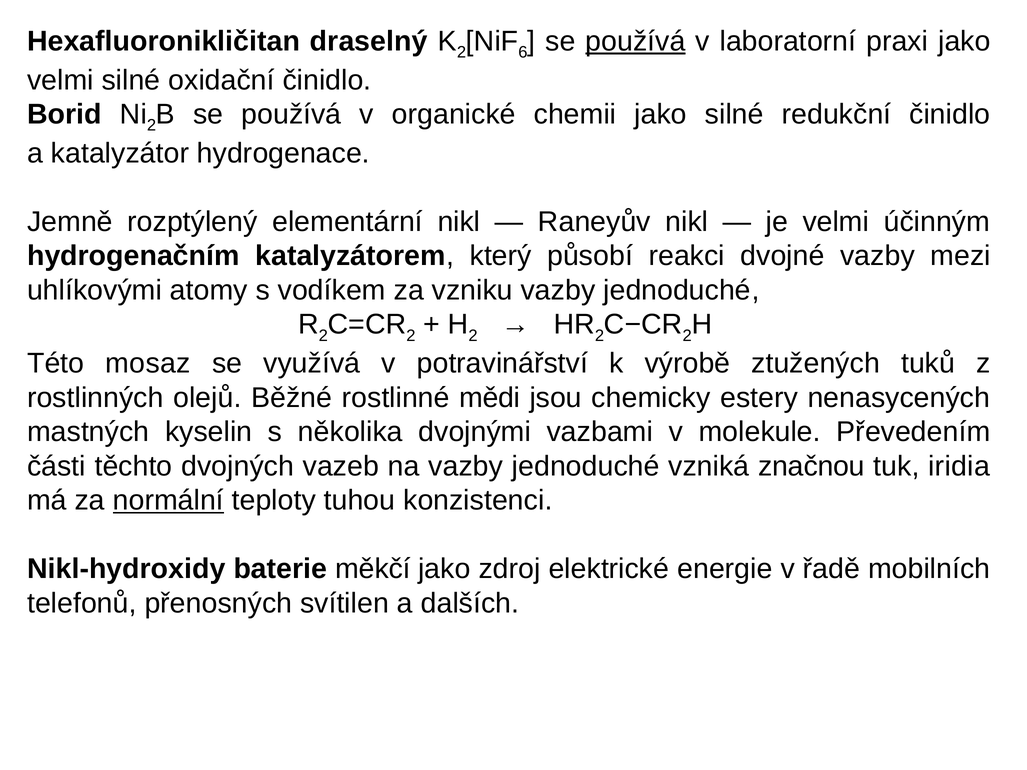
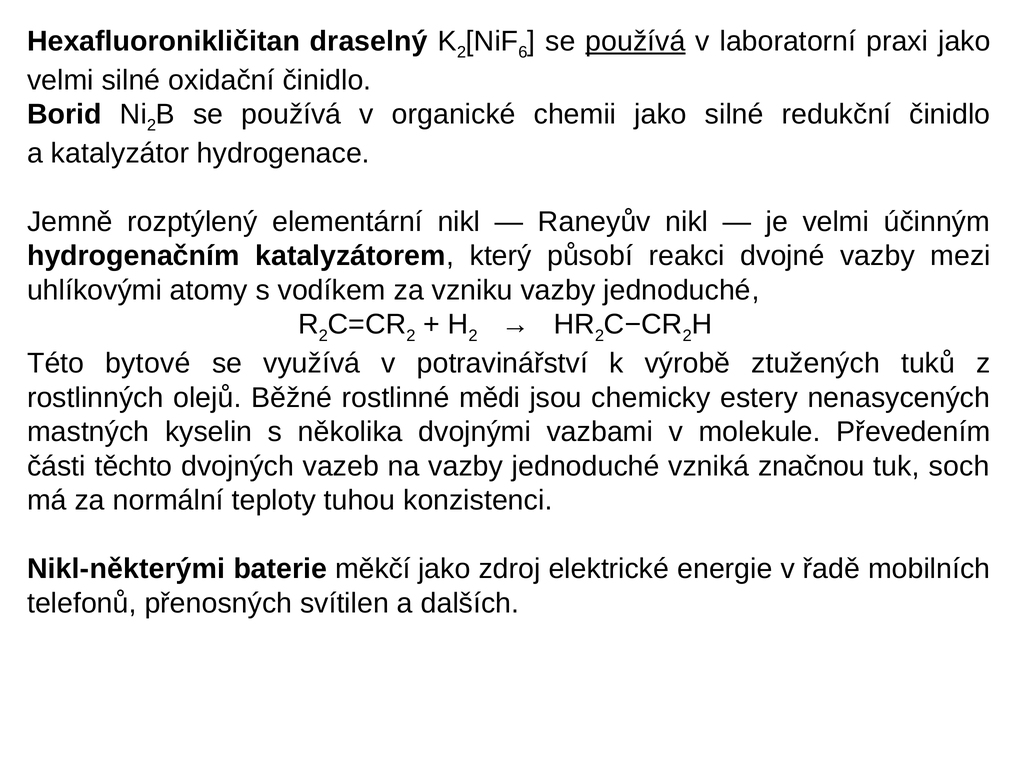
mosaz: mosaz -> bytové (148, 364)
iridia: iridia -> soch (959, 466)
normální underline: present -> none (168, 501)
Nikl-hydroxidy: Nikl-hydroxidy -> Nikl-některými (126, 569)
